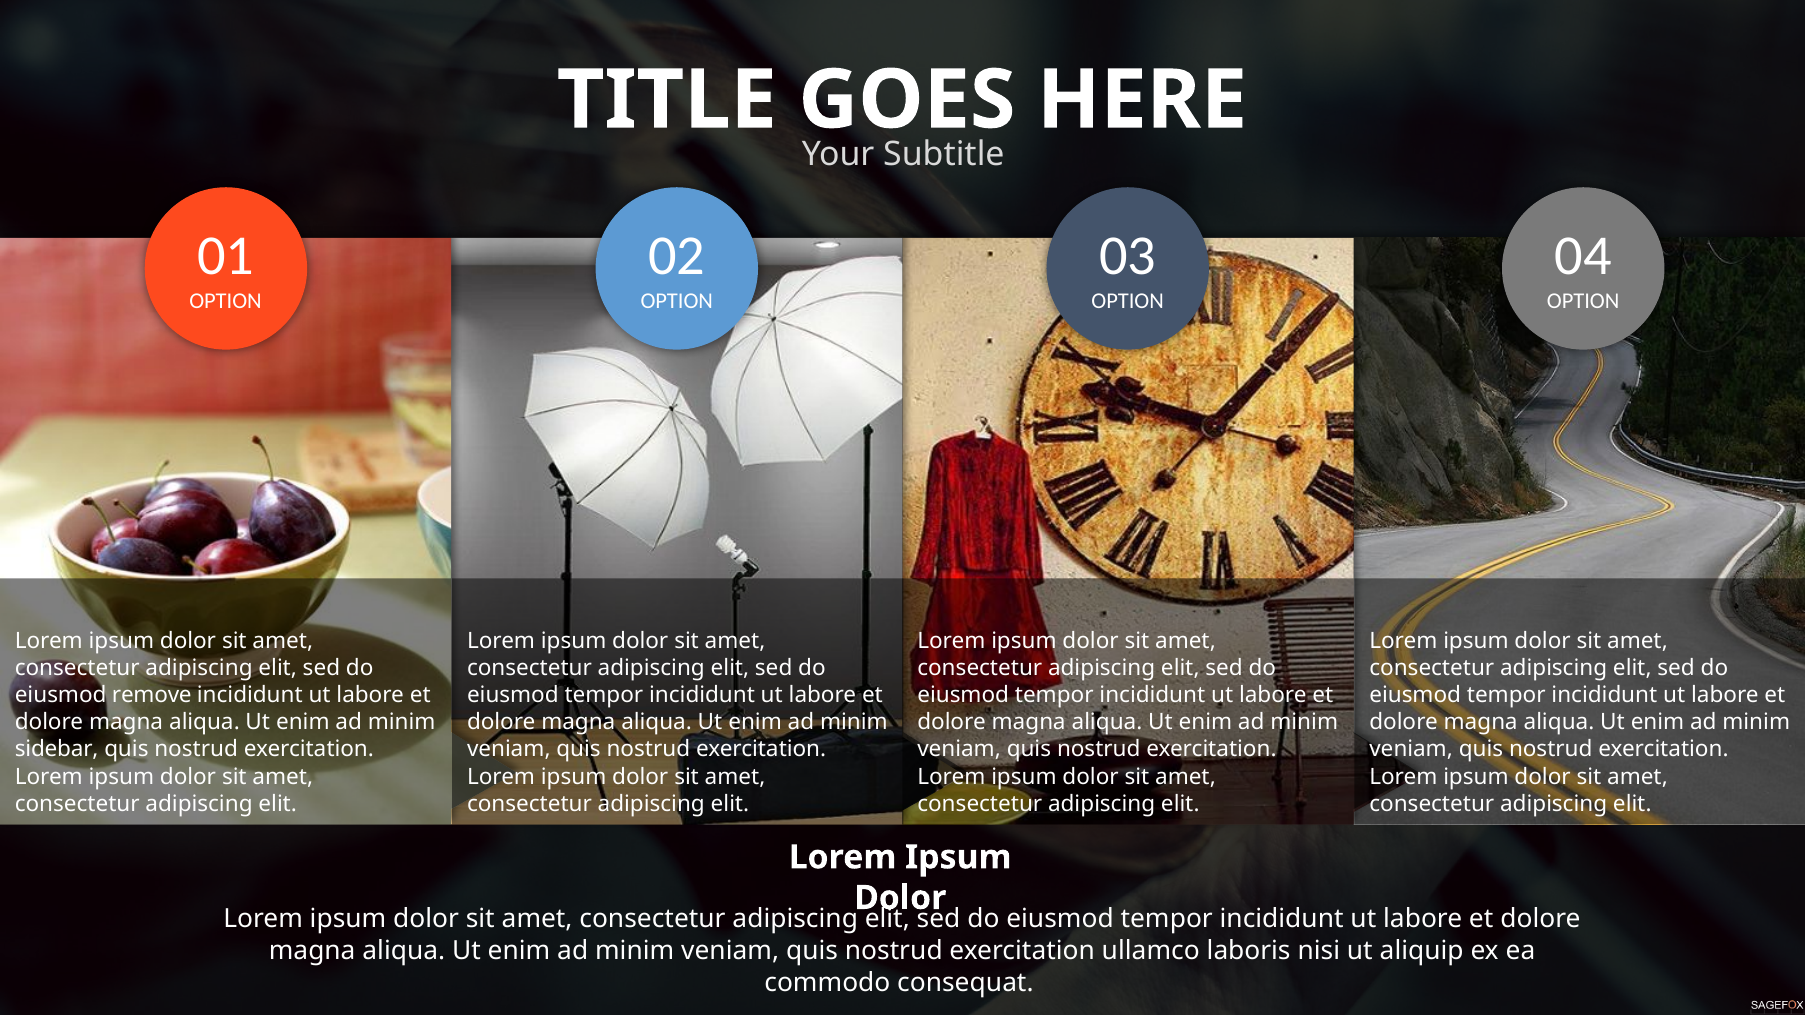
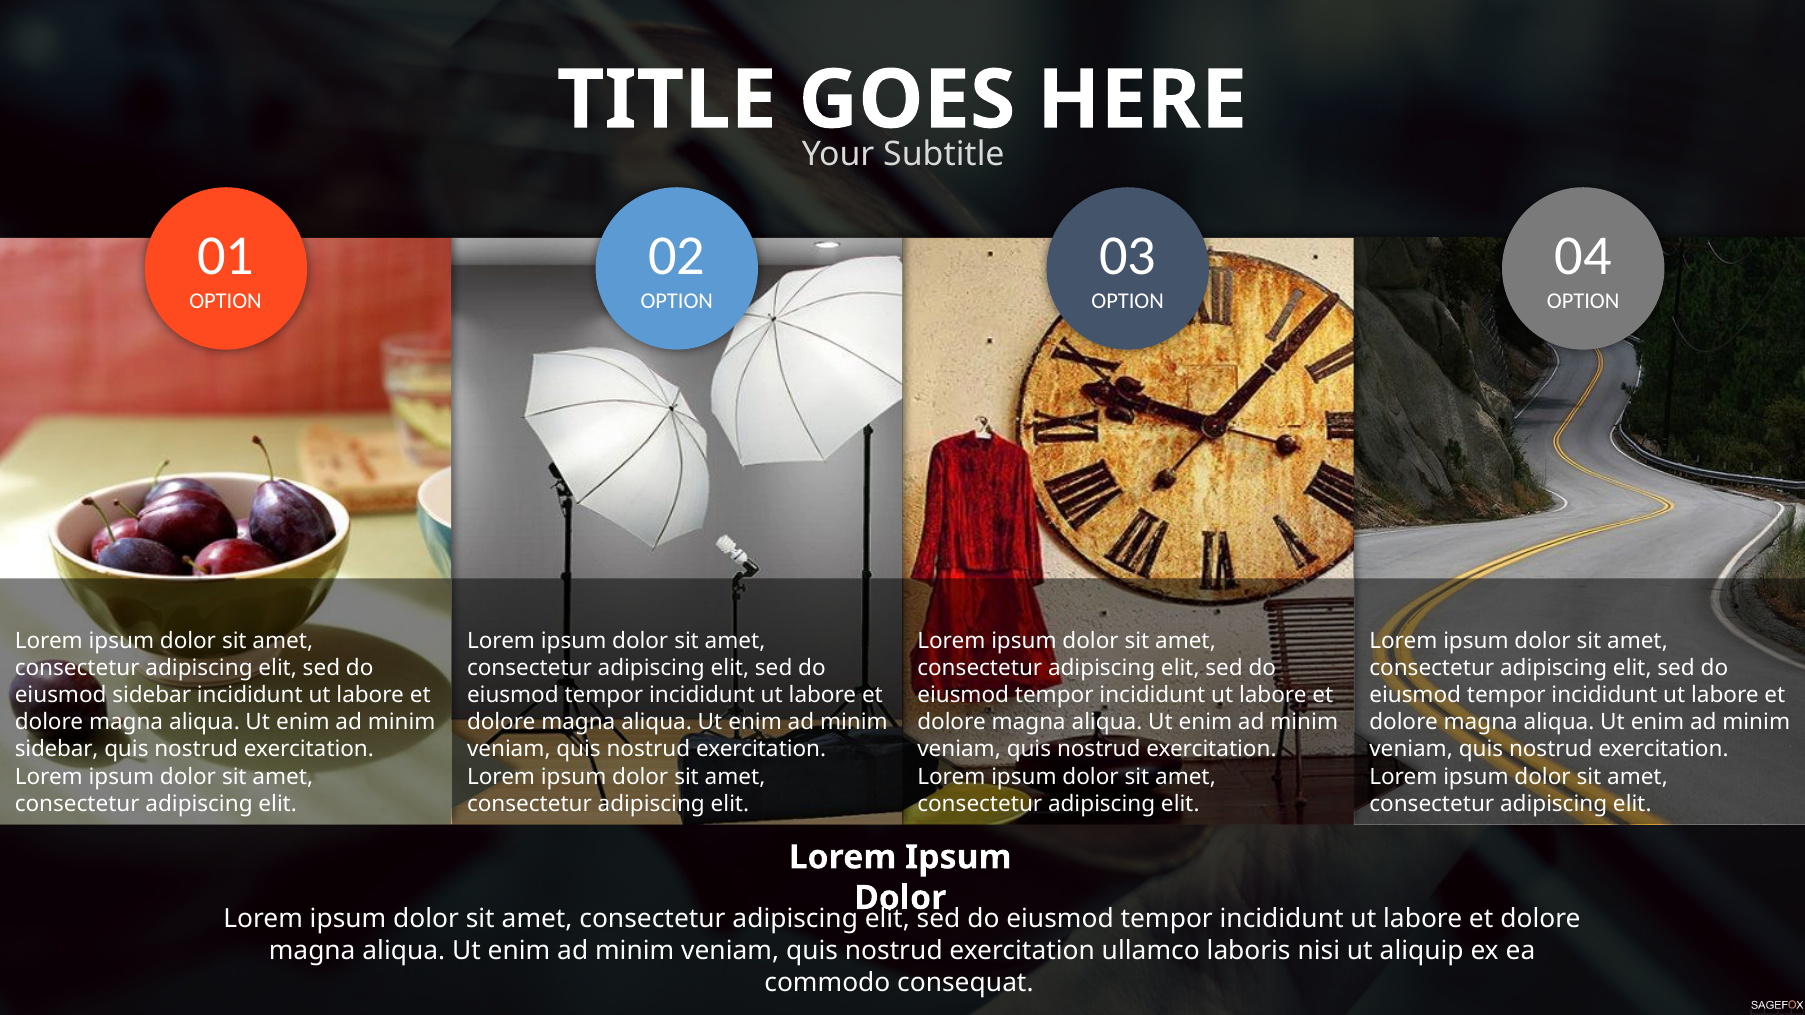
eiusmod remove: remove -> sidebar (152, 696)
